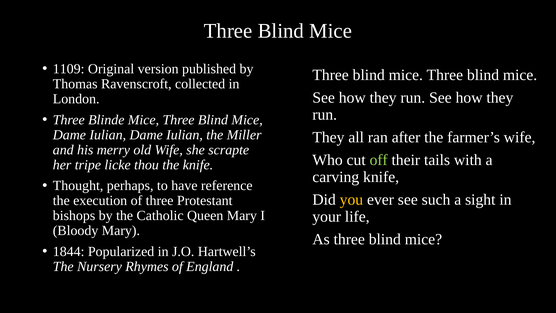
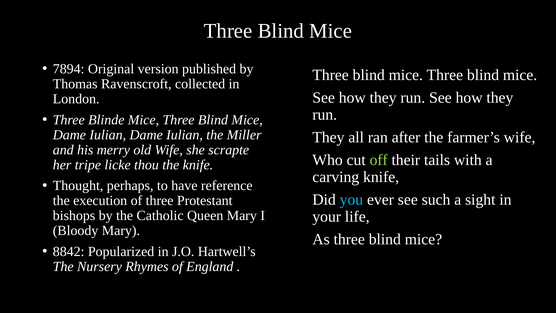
1109: 1109 -> 7894 (69, 69)
you colour: yellow -> light blue (351, 200)
1844: 1844 -> 8842 (69, 251)
